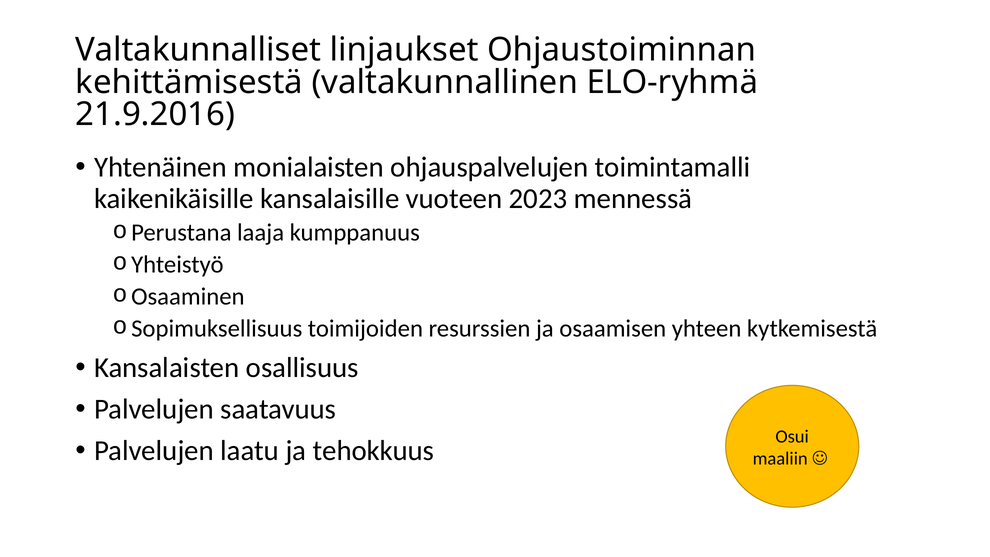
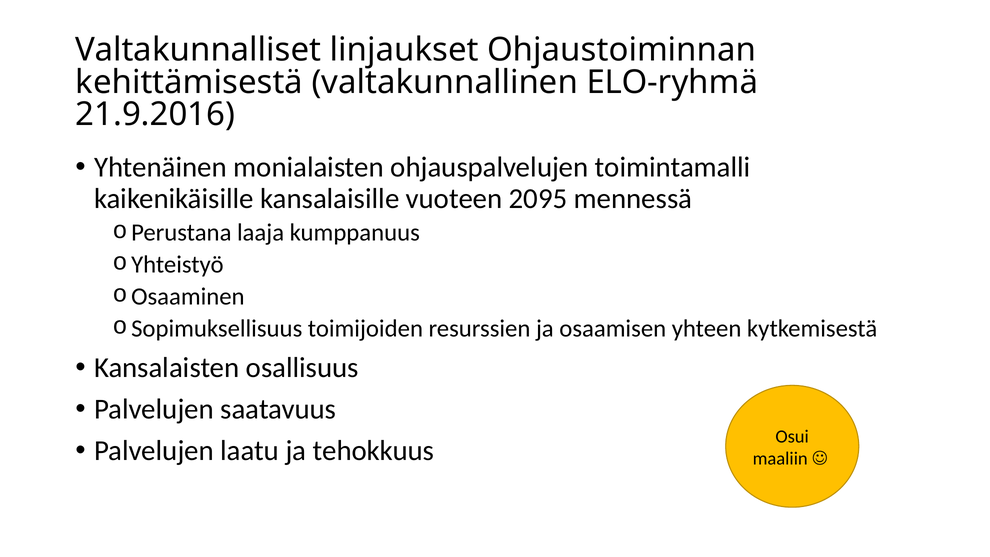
2023: 2023 -> 2095 (538, 199)
